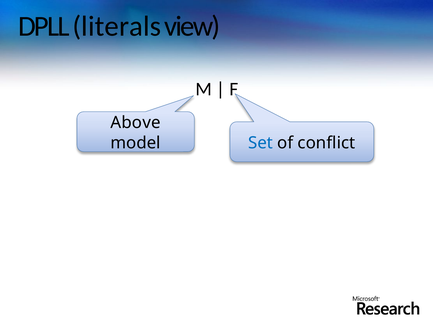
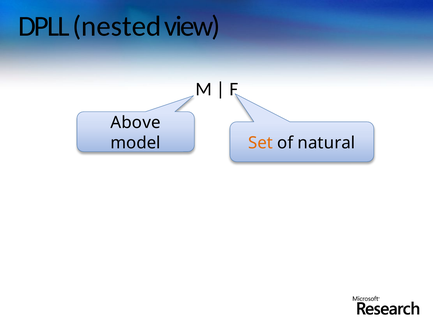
literals: literals -> nested (117, 26)
Set colour: blue -> orange (261, 143)
conflict: conflict -> natural (326, 143)
